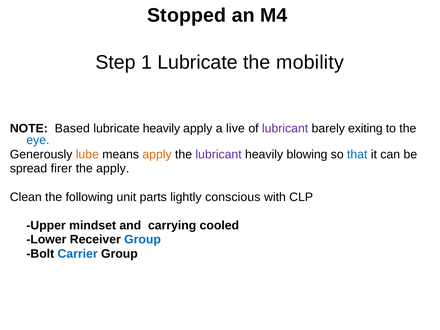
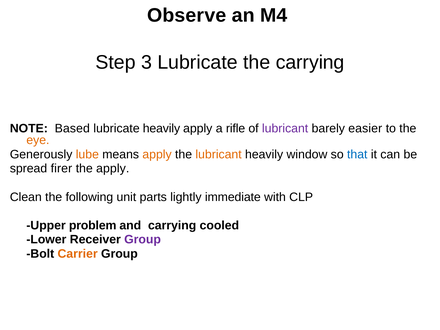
Stopped: Stopped -> Observe (187, 15)
1: 1 -> 3 (146, 62)
the mobility: mobility -> carrying (310, 62)
live: live -> rifle (236, 129)
exiting: exiting -> easier (365, 129)
eye colour: blue -> orange (38, 140)
lubricant colour: purple -> orange (219, 154)
blowing: blowing -> window (307, 154)
conscious: conscious -> immediate (233, 197)
mindset: mindset -> problem (93, 225)
Group colour: blue -> purple (143, 240)
Carrier colour: blue -> orange (78, 254)
